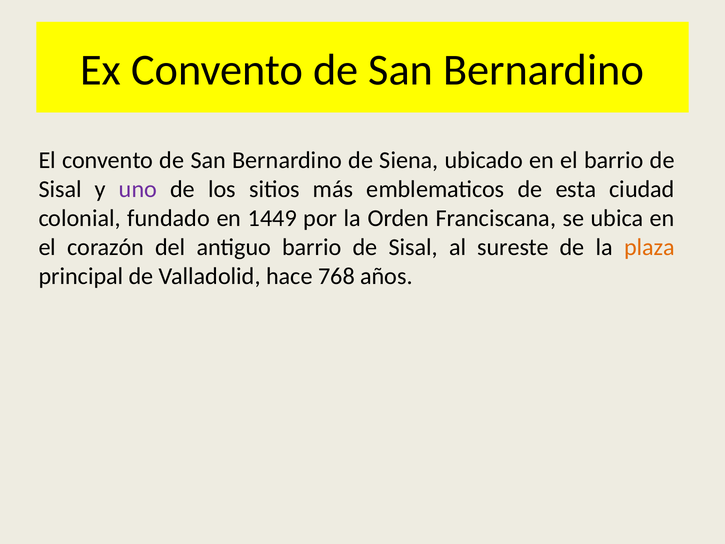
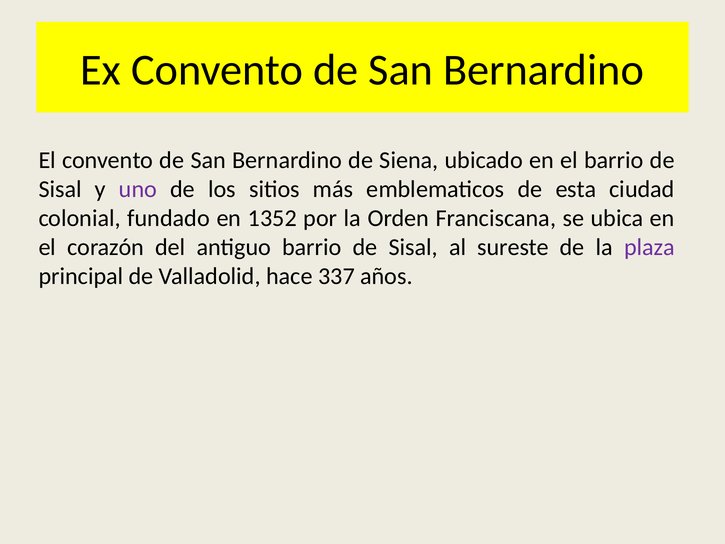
1449: 1449 -> 1352 (272, 218)
plaza colour: orange -> purple (649, 247)
768: 768 -> 337 (336, 276)
